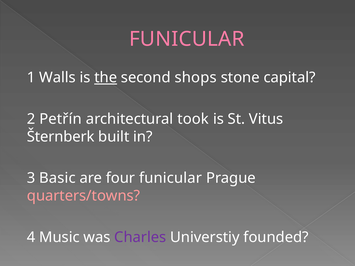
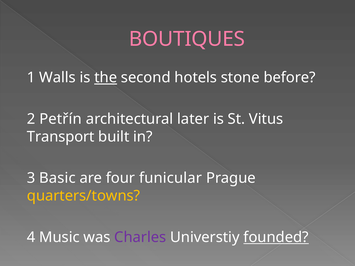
FUNICULAR: FUNICULAR -> BOUTIQUES (187, 39)
shops: shops -> hotels (196, 78)
capital: capital -> before (290, 78)
took: took -> later (193, 119)
Šternberk: Šternberk -> Transport (61, 137)
quarters/towns colour: pink -> yellow (84, 196)
founded underline: none -> present (276, 237)
